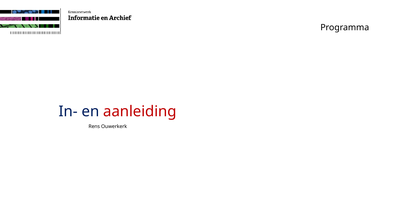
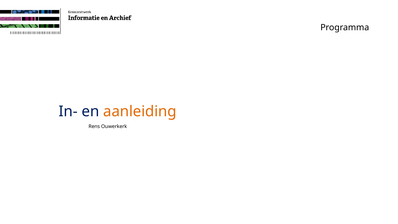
aanleiding colour: red -> orange (140, 111)
